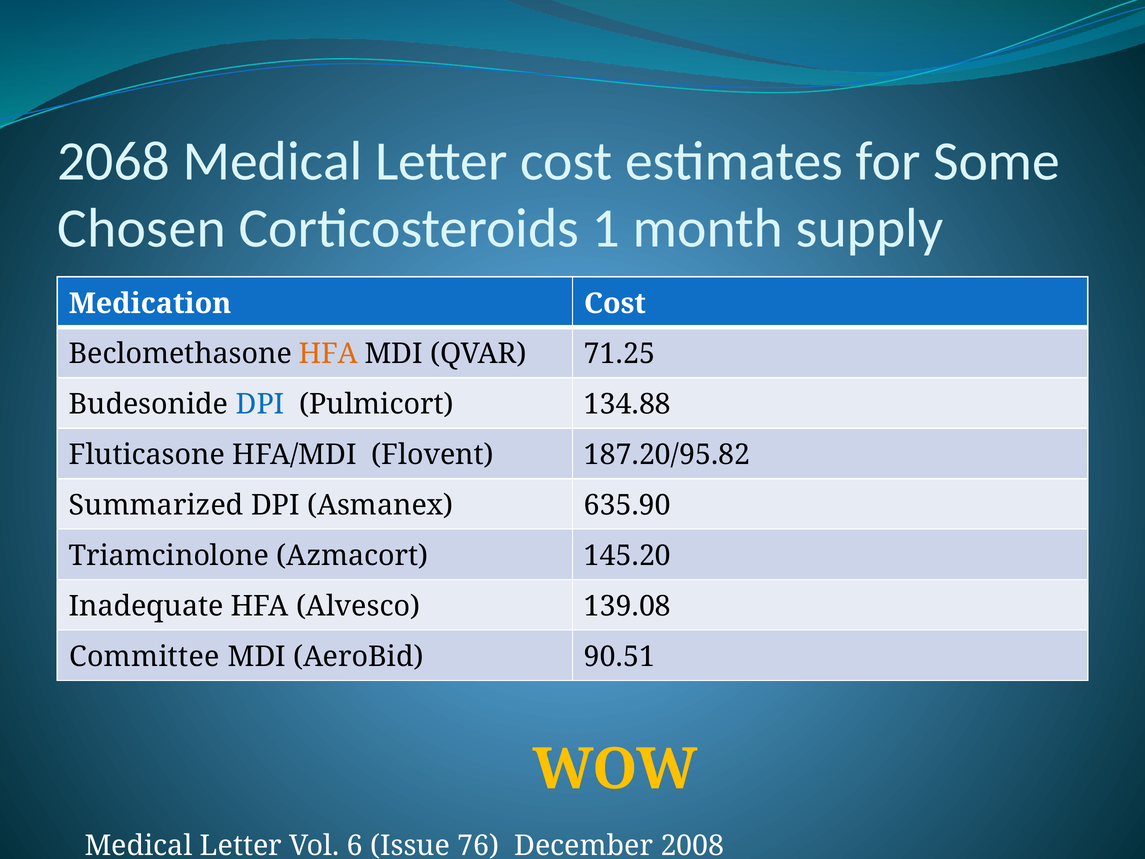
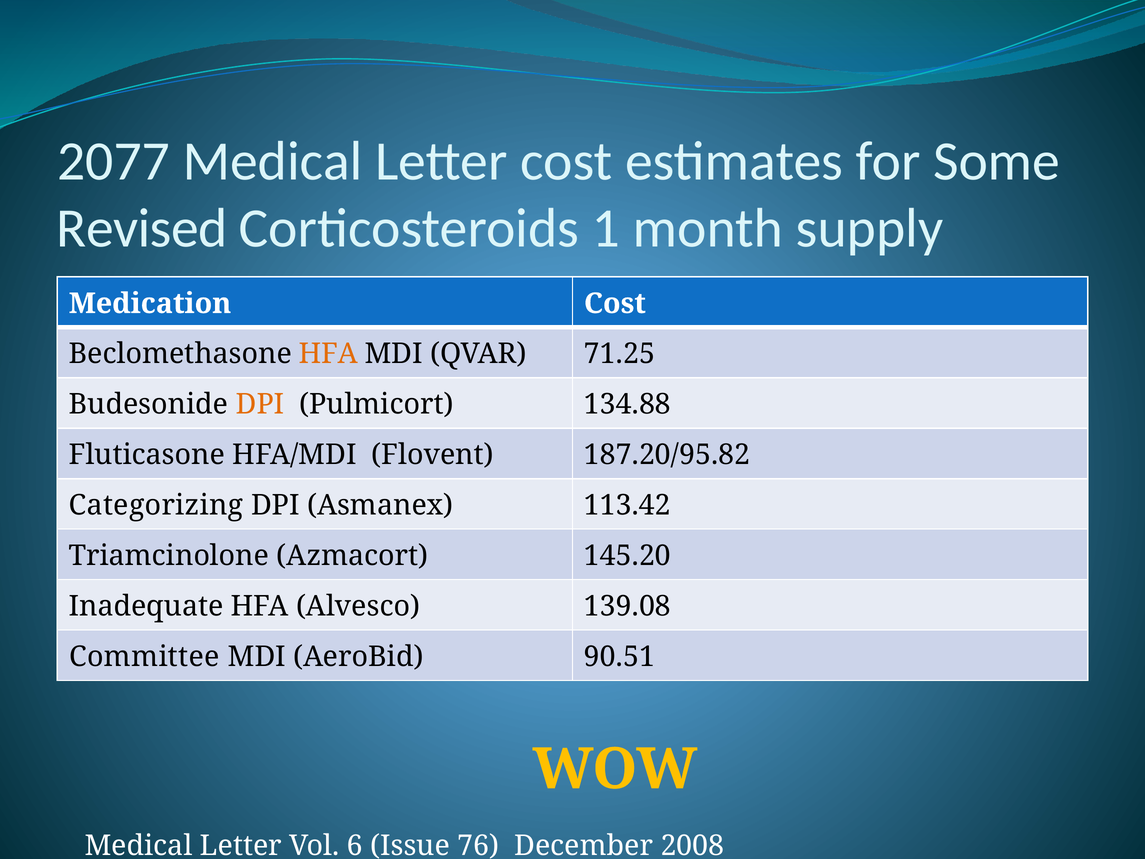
2068: 2068 -> 2077 (114, 161)
Chosen: Chosen -> Revised (142, 228)
DPI colour: blue -> orange (260, 404)
Summarized: Summarized -> Categorizing (156, 505)
635.90: 635.90 -> 113.42 (627, 505)
